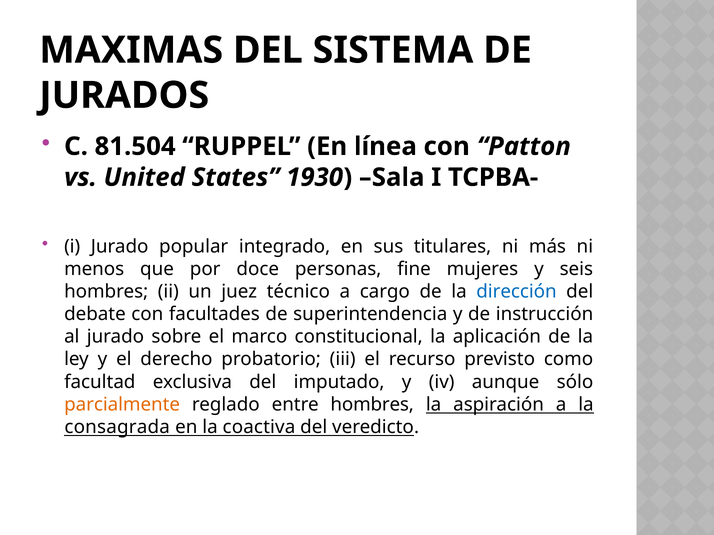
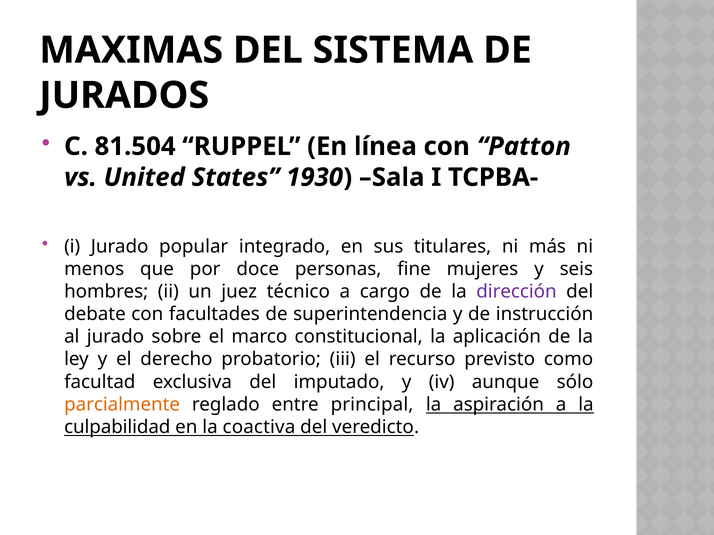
dirección colour: blue -> purple (517, 292)
entre hombres: hombres -> principal (372, 405)
consagrada: consagrada -> culpabilidad (117, 427)
